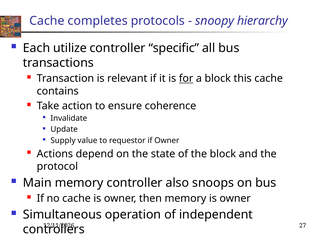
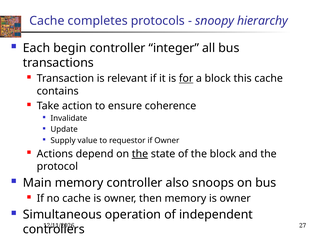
utilize: utilize -> begin (70, 48)
specific: specific -> integer (174, 48)
the underline: none -> present (140, 154)
